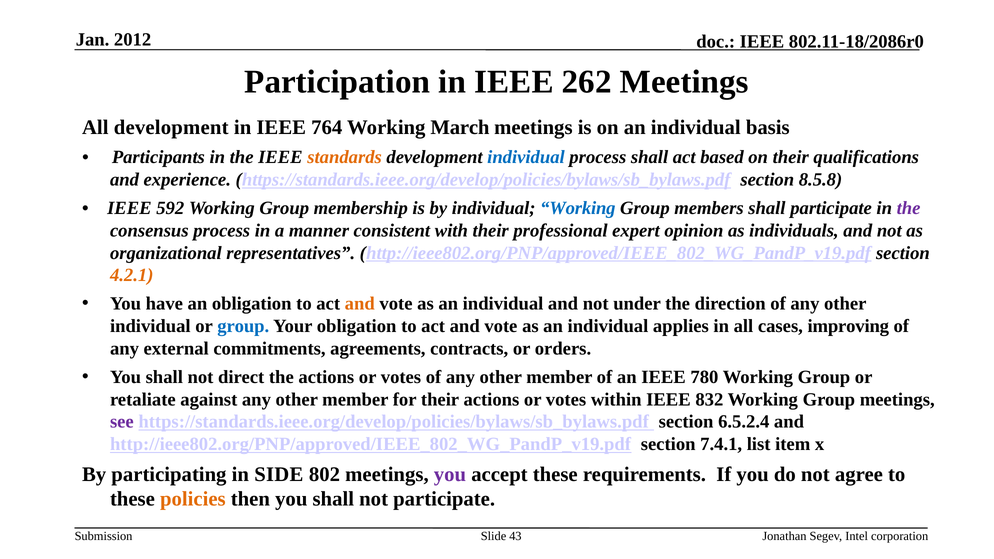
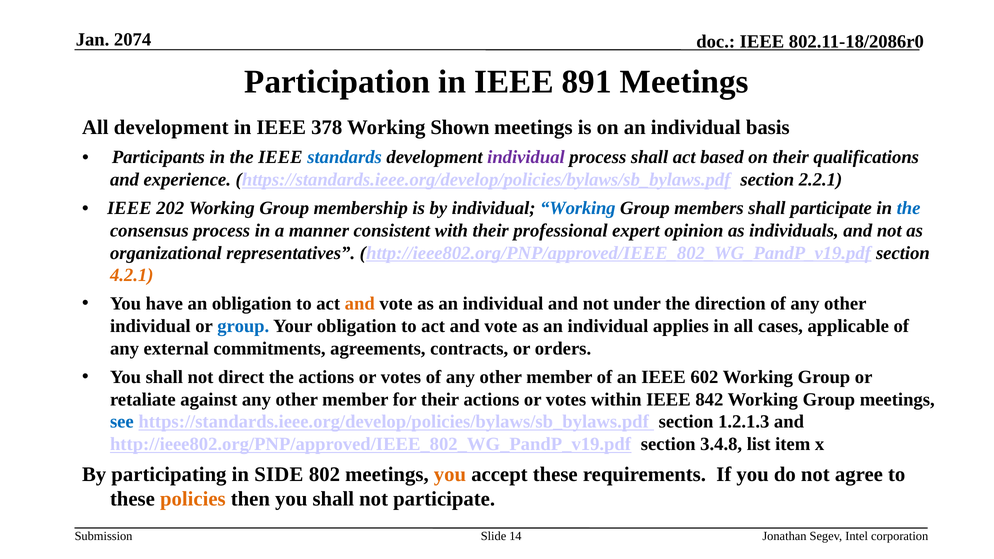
2012: 2012 -> 2074 (133, 40)
262: 262 -> 891 (587, 82)
764: 764 -> 378 (327, 128)
March: March -> Shown (460, 128)
standards colour: orange -> blue (345, 157)
individual colour: blue -> purple (526, 157)
8.5.8: 8.5.8 -> 2.2.1 (821, 180)
592: 592 -> 202 (170, 208)
the colour: purple -> blue (909, 208)
improving: improving -> applicable (848, 326)
780: 780 -> 602 (704, 377)
832: 832 -> 842 (709, 400)
see colour: purple -> blue (122, 422)
6.5.2.4: 6.5.2.4 -> 1.2.1.3 (744, 422)
7.4.1: 7.4.1 -> 3.4.8 (721, 444)
you colour: purple -> orange (450, 474)
43: 43 -> 14 (515, 536)
